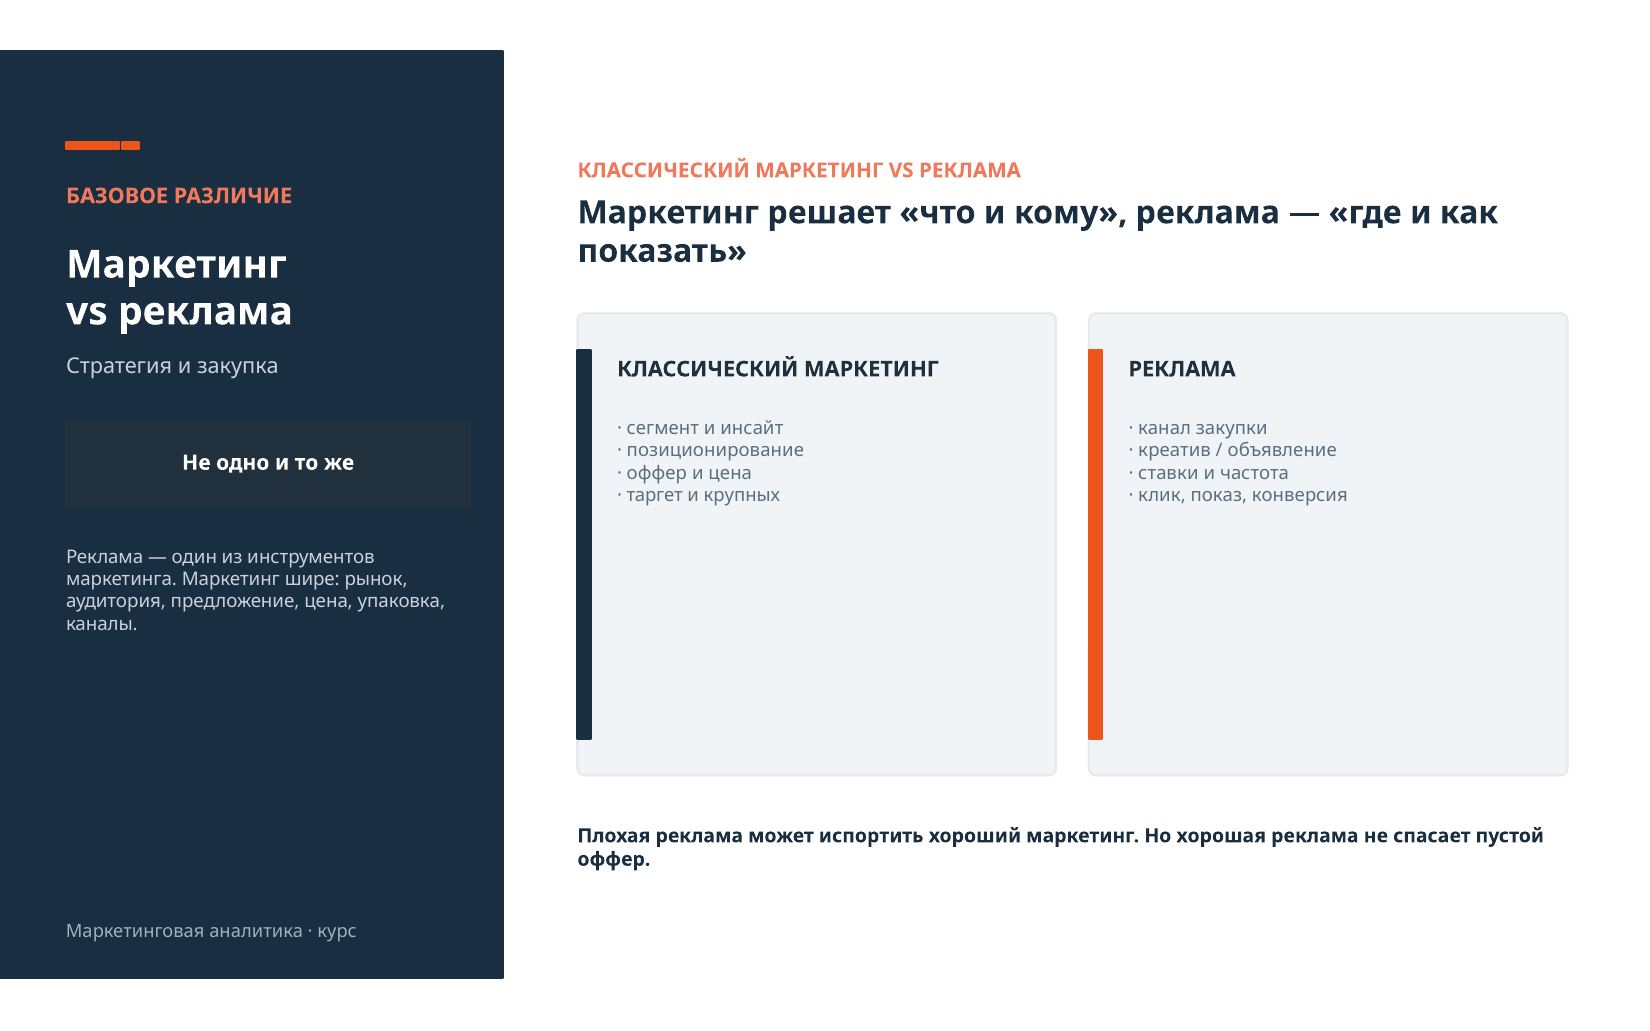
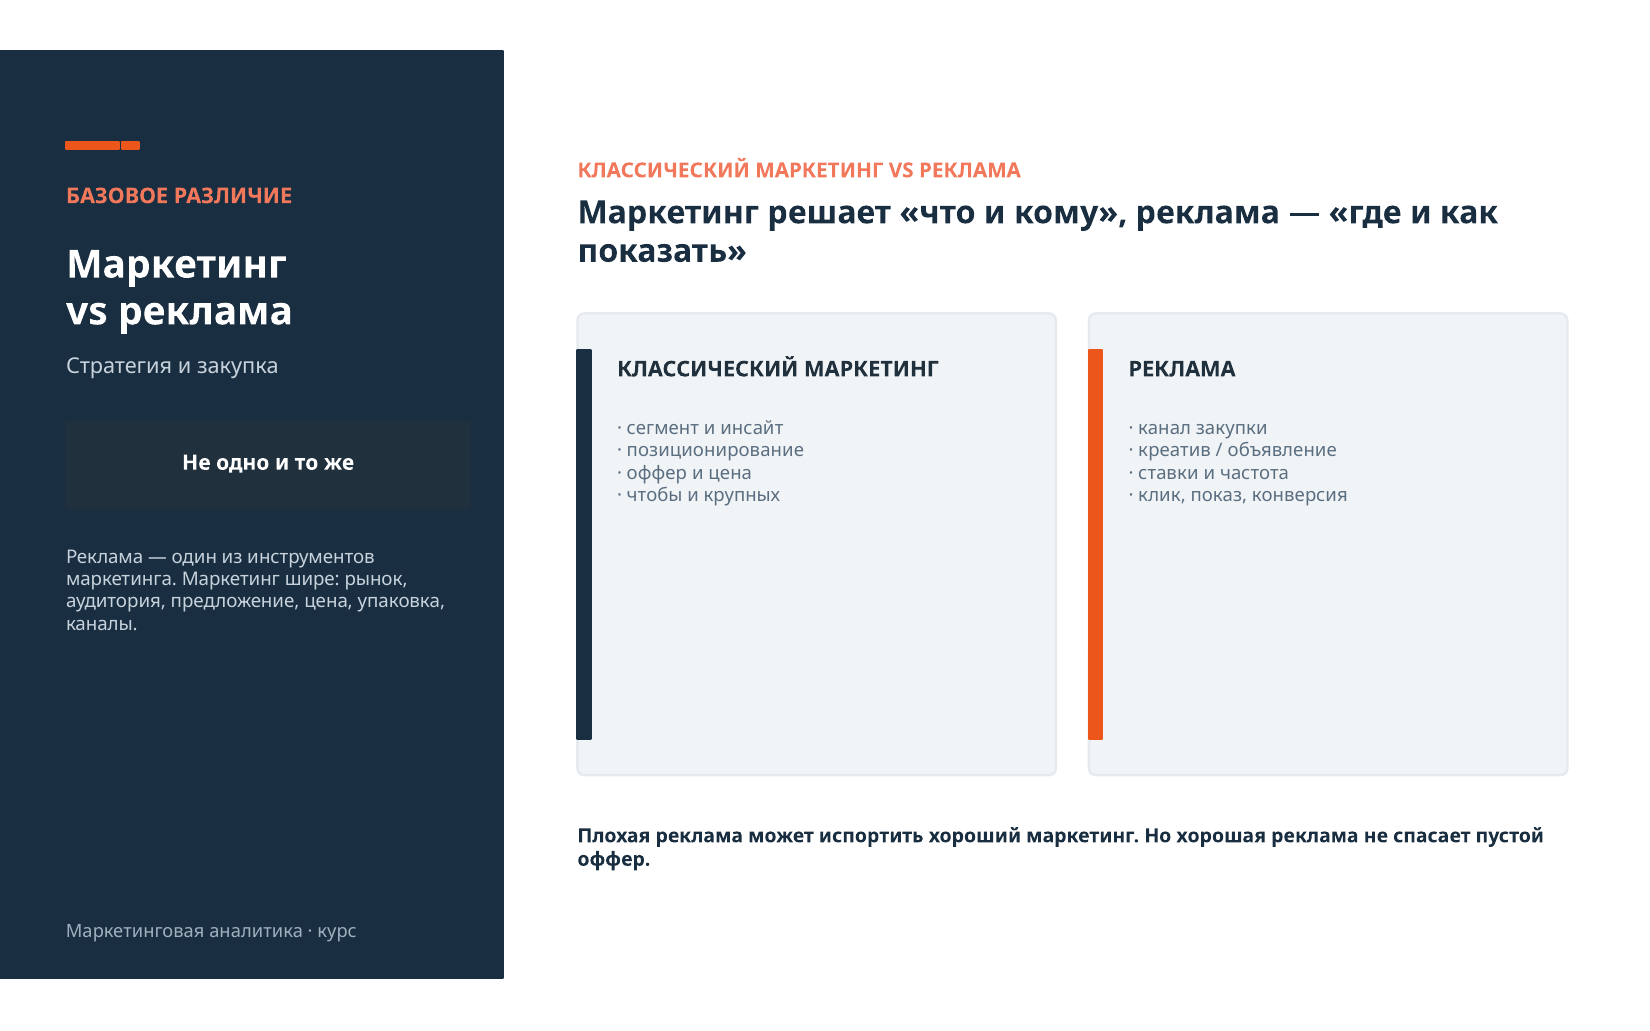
таргет: таргет -> чтобы (655, 496)
